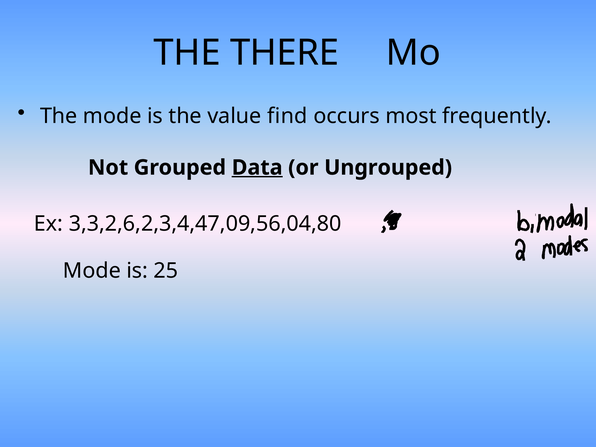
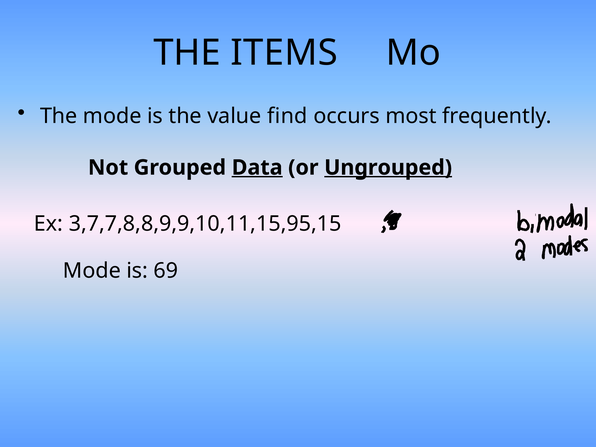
THERE: THERE -> ITEMS (284, 53)
Ungrouped underline: none -> present (388, 168)
3,3,2,6,2,3,4,47,09,56,04,80: 3,3,2,6,2,3,4,47,09,56,04,80 -> 3,7,7,8,8,9,9,10,11,15,95,15 (205, 224)
25: 25 -> 69 (166, 271)
